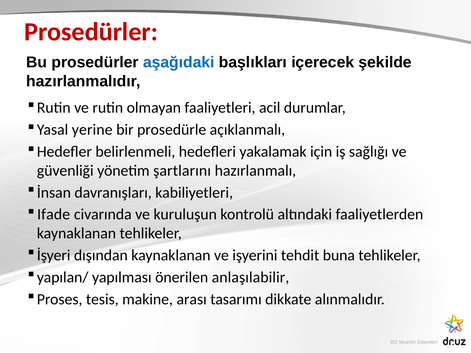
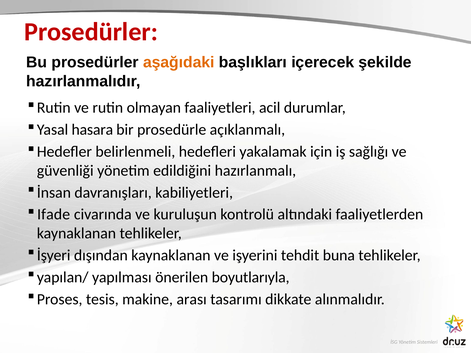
aşağıdaki colour: blue -> orange (179, 62)
yerine: yerine -> hasara (92, 130)
şartlarını: şartlarını -> edildiğini (182, 171)
anlaşılabilir: anlaşılabilir -> boyutlarıyla (251, 277)
